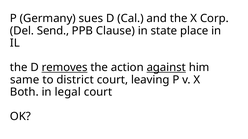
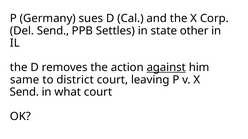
Clause: Clause -> Settles (115, 31)
place: place -> other (194, 31)
removes underline: present -> none (65, 68)
Both: Both -> Send (24, 92)
legal: legal -> what (68, 92)
